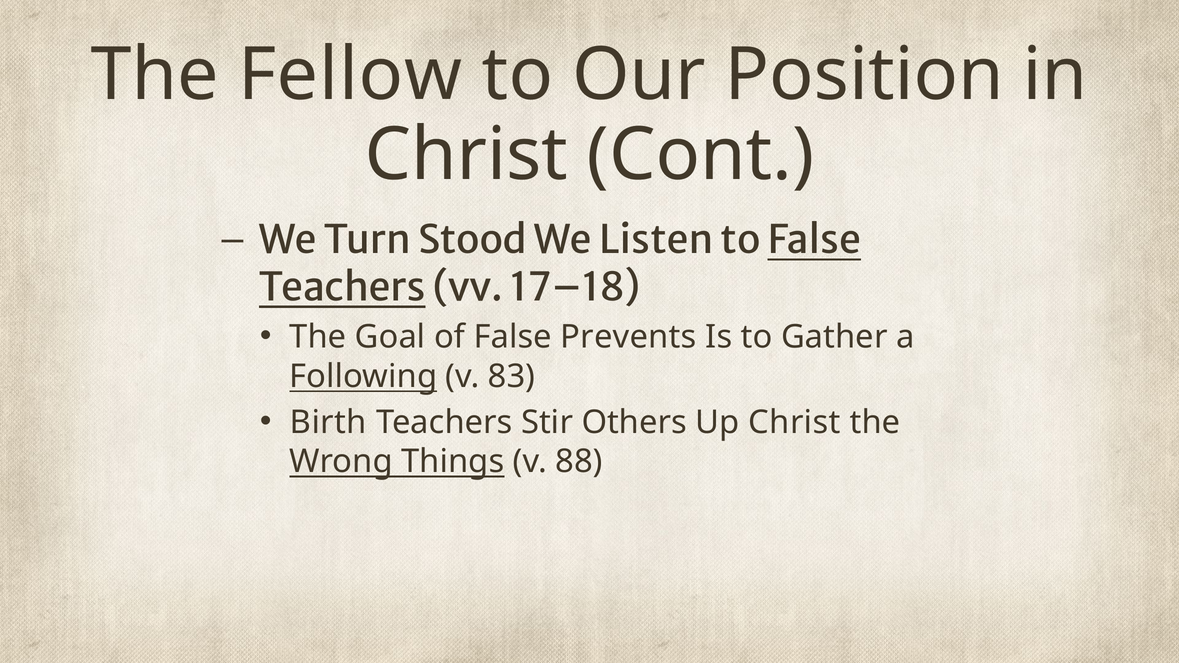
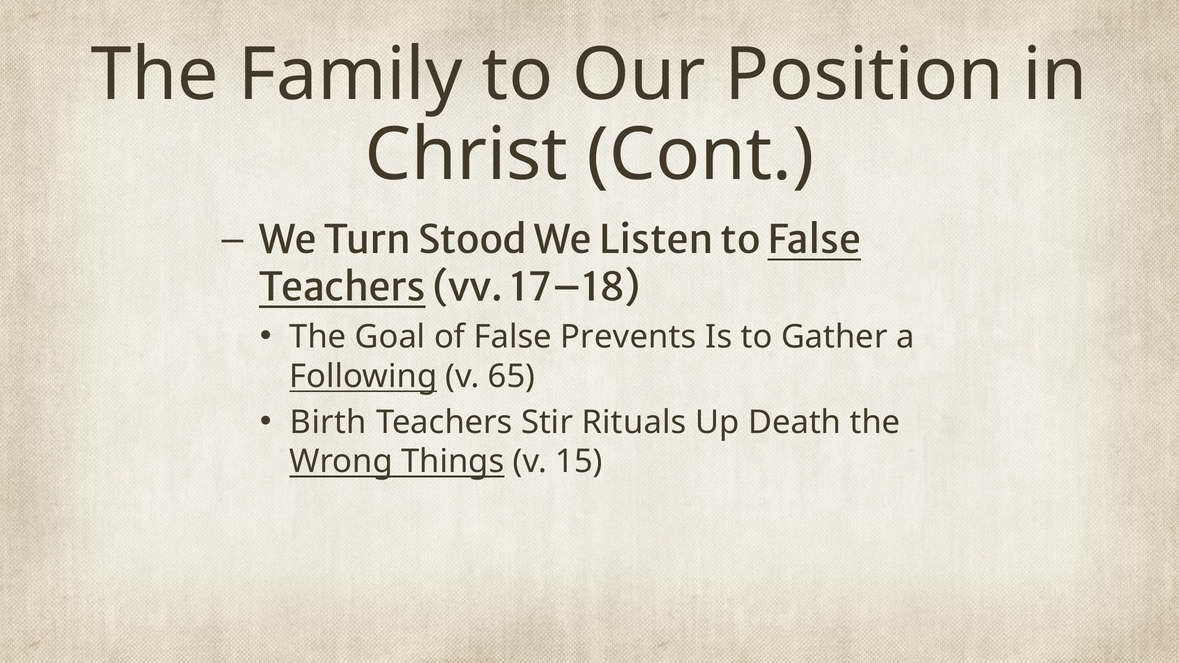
Fellow: Fellow -> Family (350, 75)
83: 83 -> 65 (512, 376)
Others: Others -> Rituals (634, 422)
Up Christ: Christ -> Death (795, 422)
88: 88 -> 15 (579, 462)
